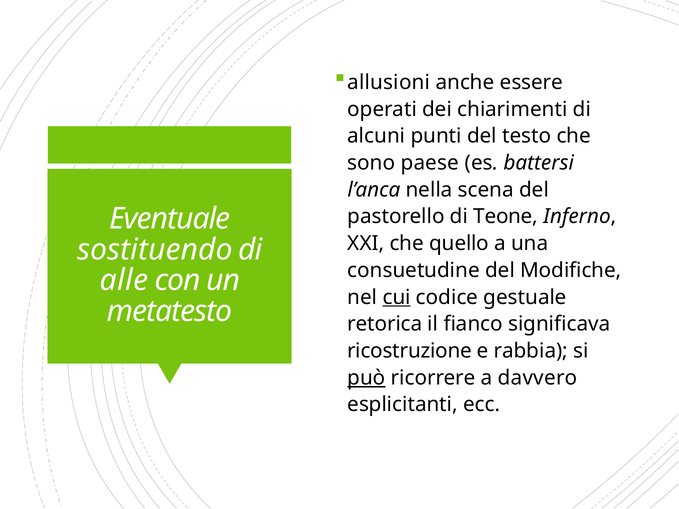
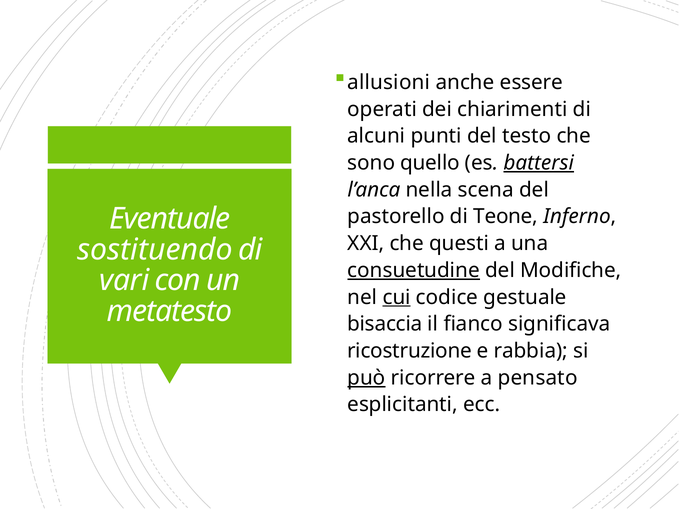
paese: paese -> quello (430, 163)
battersi underline: none -> present (539, 163)
quello: quello -> questi (459, 244)
consuetudine underline: none -> present (414, 270)
alle: alle -> vari (124, 281)
retorica: retorica -> bisaccia (385, 324)
davvero: davvero -> pensato (538, 378)
